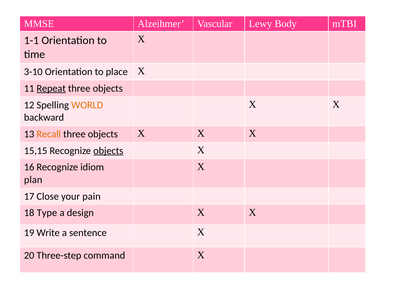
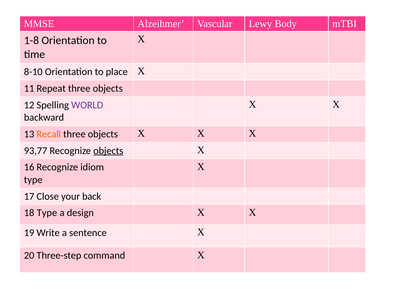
1-1: 1-1 -> 1-8 (31, 40)
3-10: 3-10 -> 8-10 (33, 72)
Repeat underline: present -> none (51, 88)
WORLD colour: orange -> purple (87, 105)
15,15: 15,15 -> 93,77 (36, 151)
plan: plan -> type (33, 180)
pain: pain -> back (92, 196)
